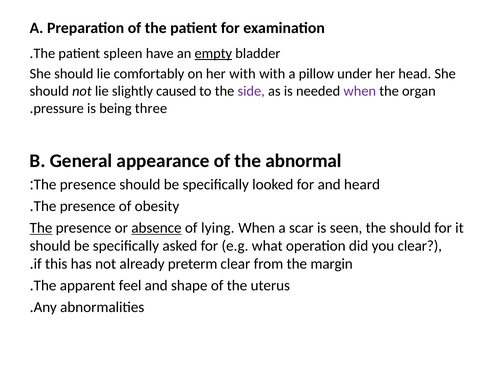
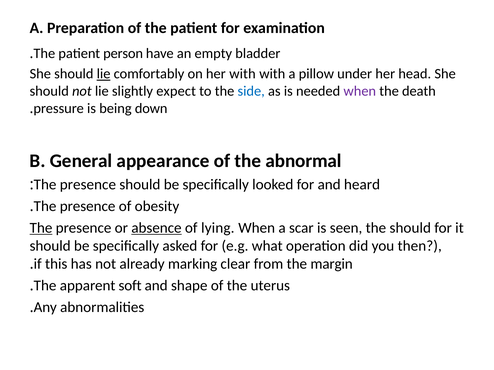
spleen: spleen -> person (123, 53)
empty underline: present -> none (213, 53)
lie underline: none -> present (104, 74)
caused: caused -> expect (176, 91)
side colour: purple -> blue (251, 91)
organ: organ -> death (419, 91)
three: three -> down (151, 109)
you clear: clear -> then (420, 246)
preterm: preterm -> marking (193, 264)
feel: feel -> soft (130, 286)
